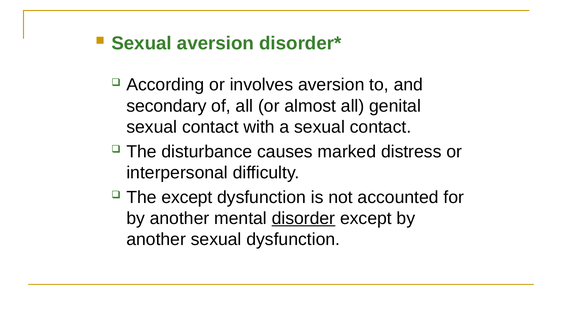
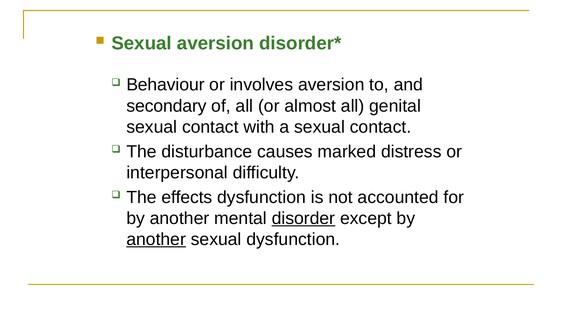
According: According -> Behaviour (165, 85)
The except: except -> effects (187, 197)
another underline: none -> present (156, 239)
